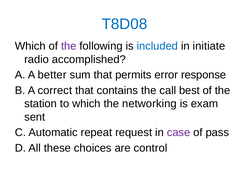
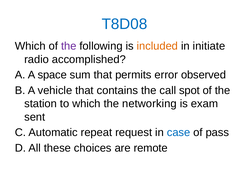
included colour: blue -> orange (157, 46)
better: better -> space (52, 75)
response: response -> observed (204, 75)
correct: correct -> vehicle (55, 90)
best: best -> spot (189, 90)
case colour: purple -> blue (179, 132)
control: control -> remote (151, 148)
